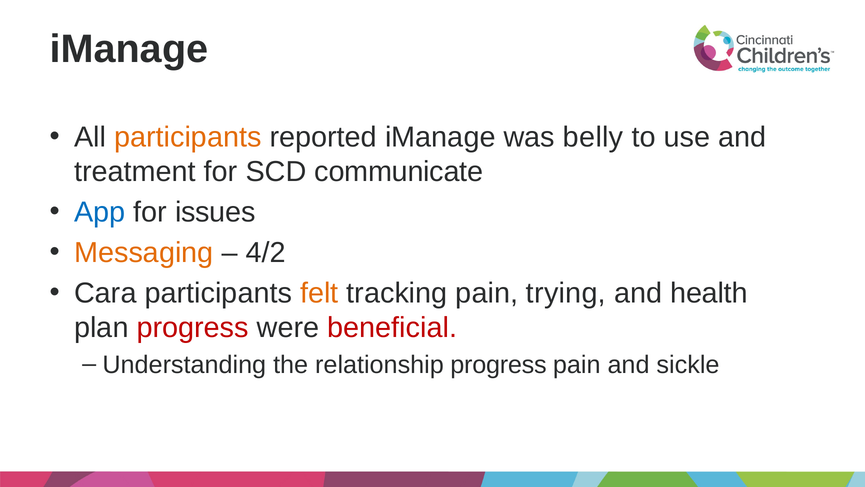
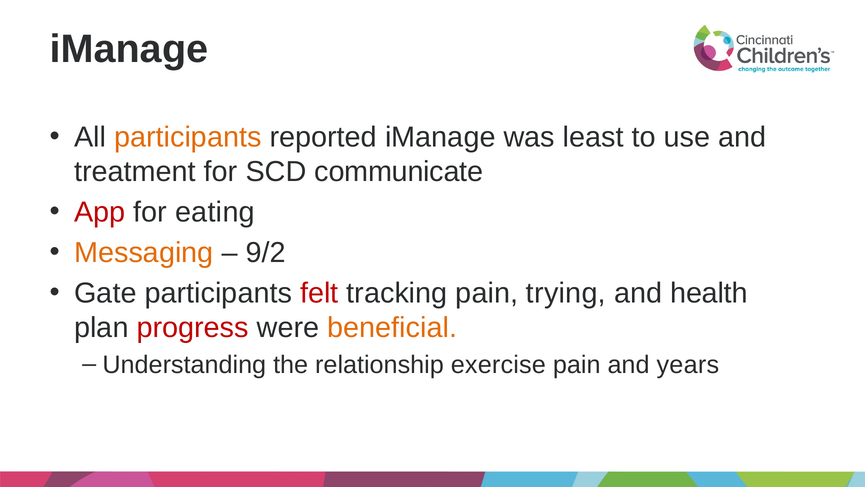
belly: belly -> least (593, 137)
App colour: blue -> red (100, 212)
issues: issues -> eating (215, 212)
4/2: 4/2 -> 9/2 (266, 252)
Cara: Cara -> Gate (105, 293)
felt colour: orange -> red (319, 293)
beneficial colour: red -> orange (392, 327)
relationship progress: progress -> exercise (498, 365)
sickle: sickle -> years (688, 365)
